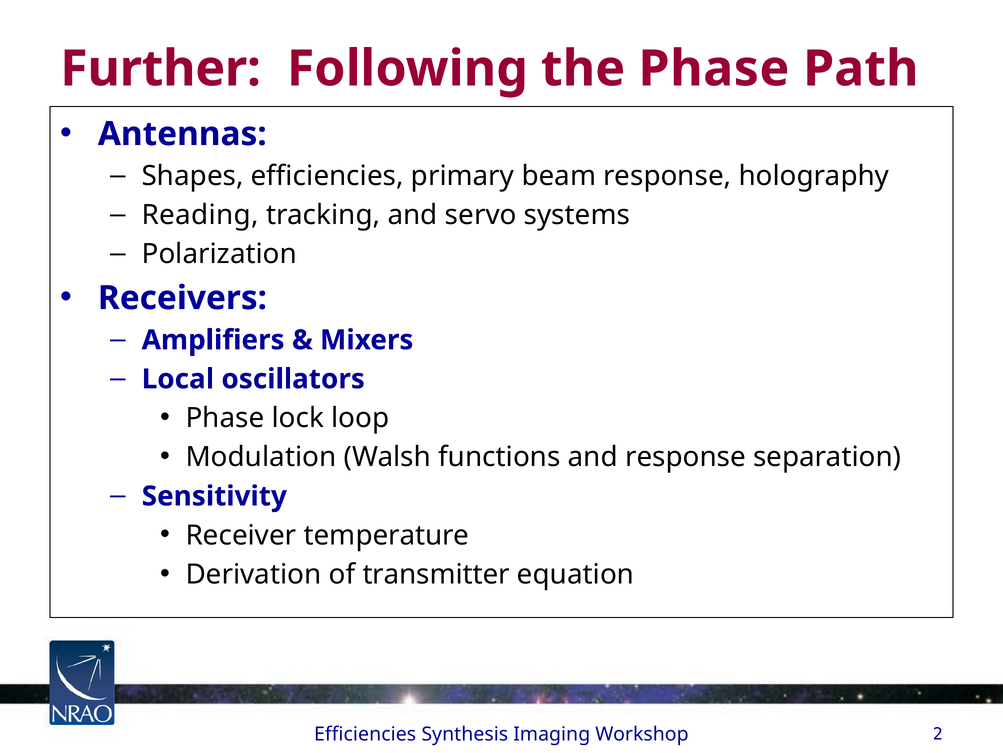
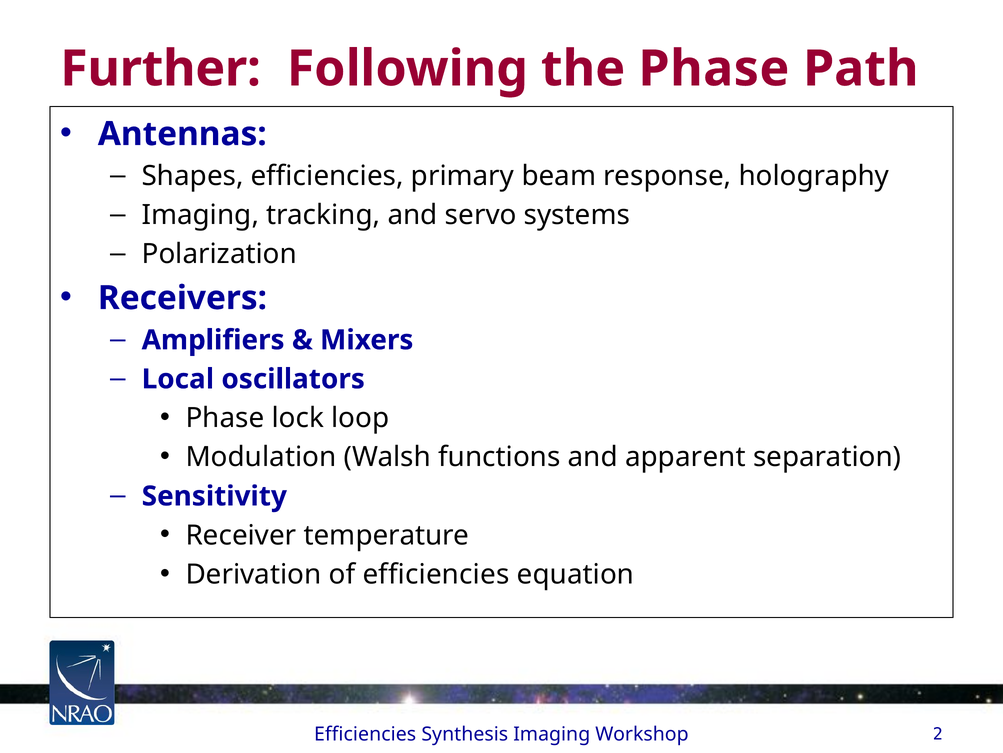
Reading: Reading -> Imaging (200, 215)
and response: response -> apparent (685, 457)
of transmitter: transmitter -> efficiencies (436, 574)
